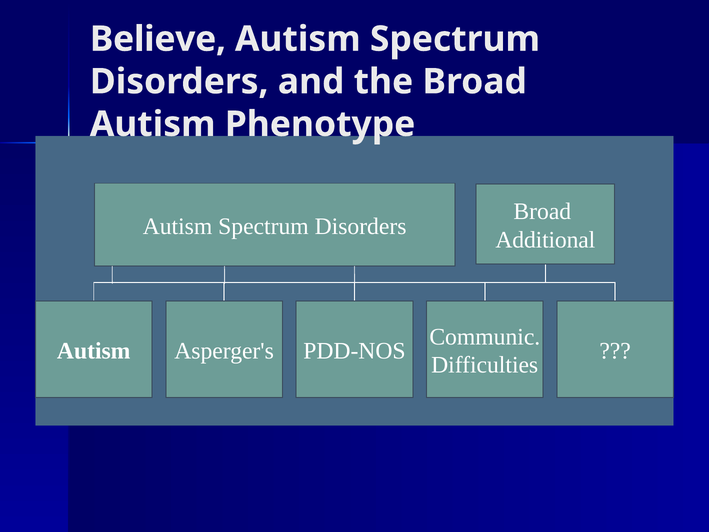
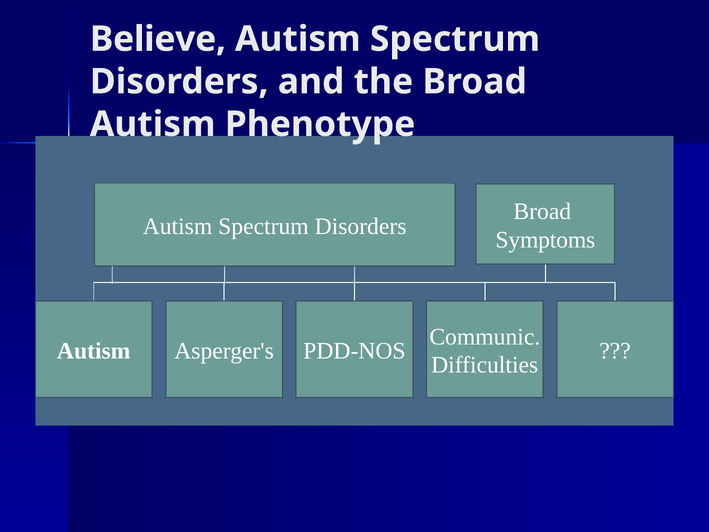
Additional: Additional -> Symptoms (545, 240)
